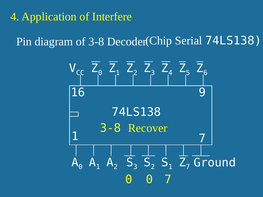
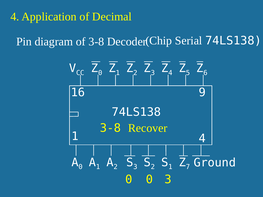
Interfere: Interfere -> Decimal (112, 17)
1 7: 7 -> 4 (202, 139)
0 7: 7 -> 3 (168, 180)
